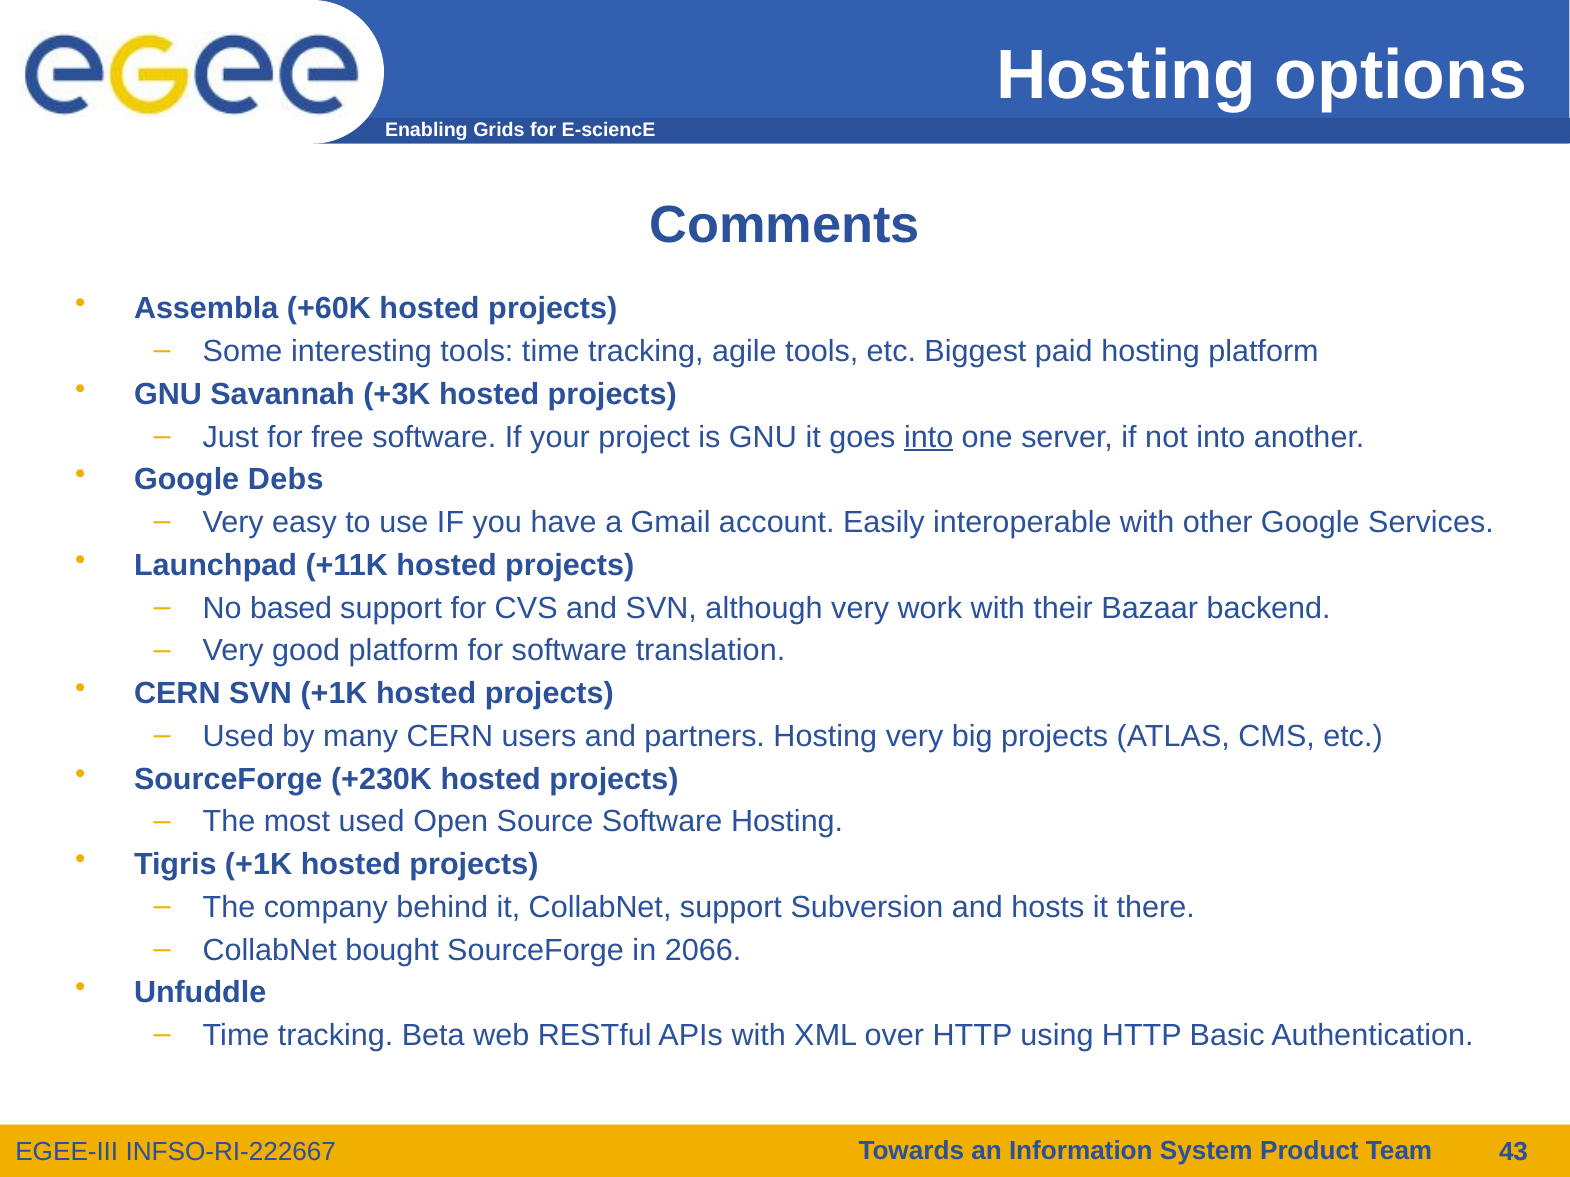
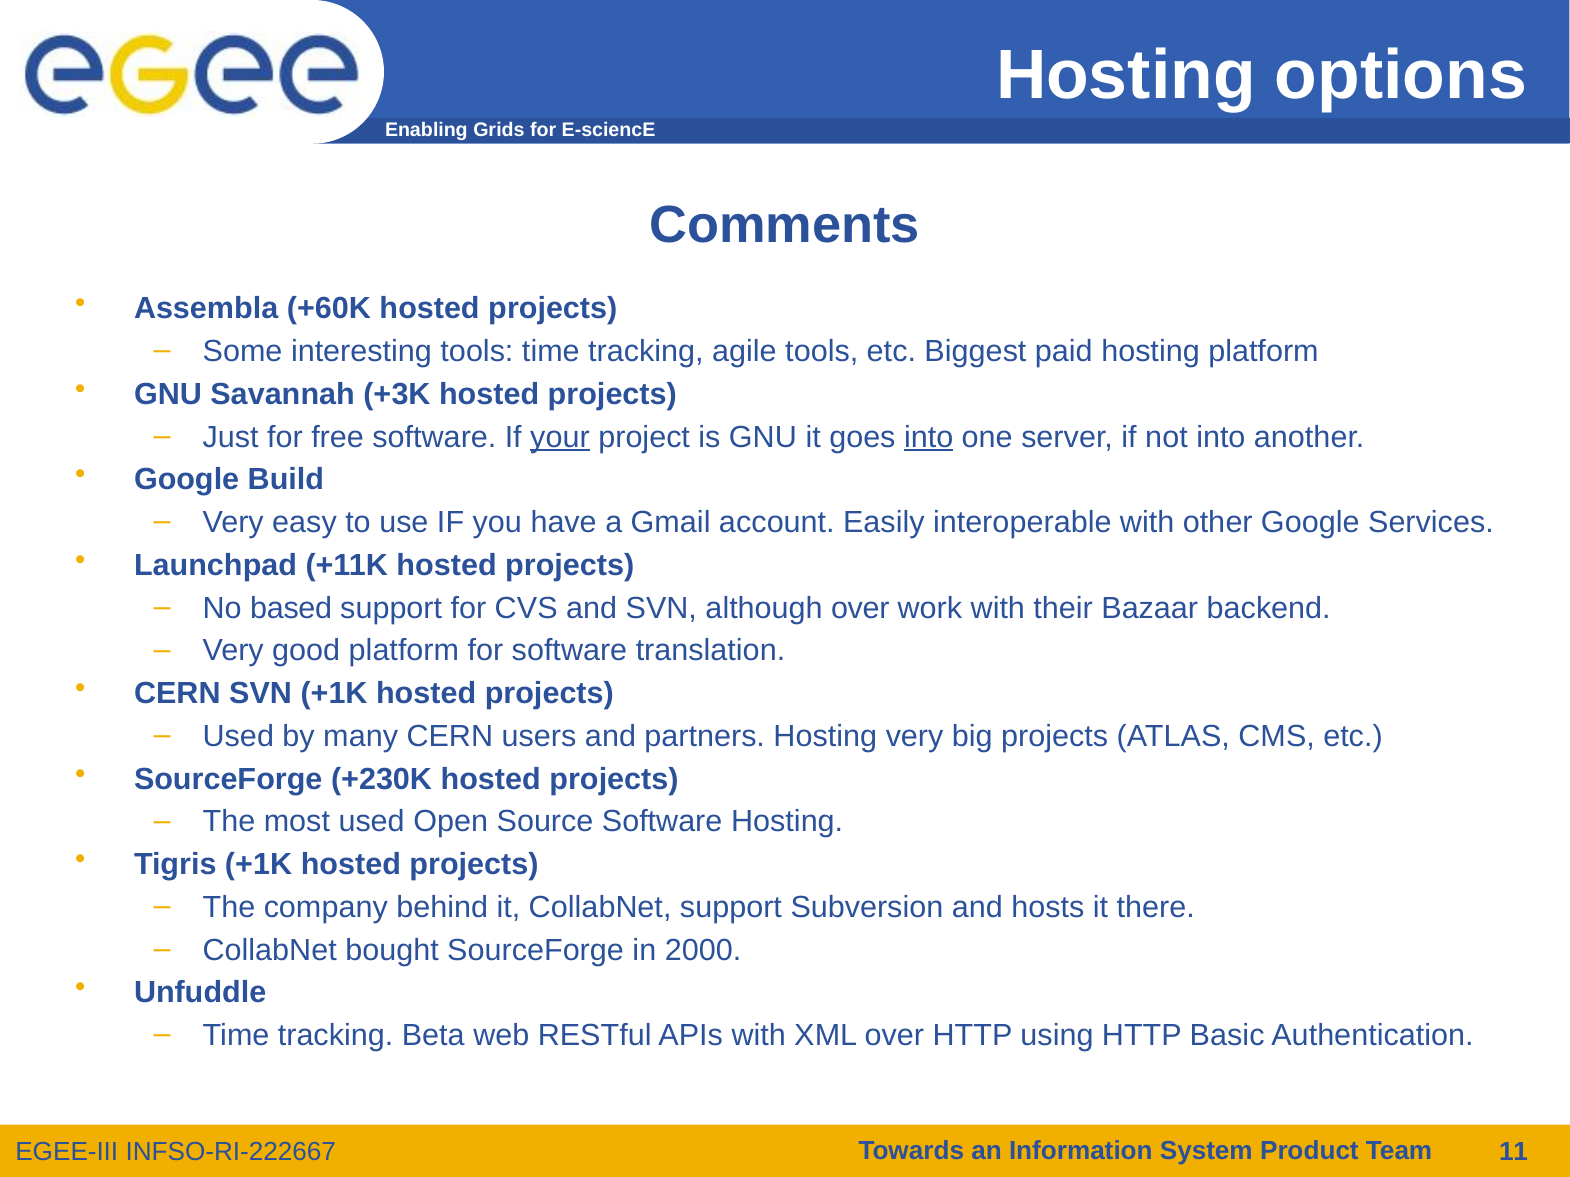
your underline: none -> present (560, 437)
Debs: Debs -> Build (286, 480)
although very: very -> over (860, 608)
2066: 2066 -> 2000 (703, 950)
43: 43 -> 11 (1514, 1152)
